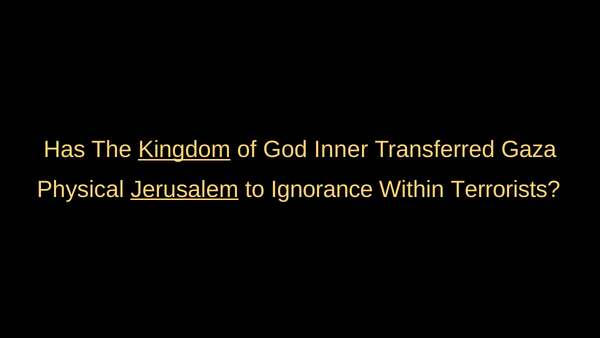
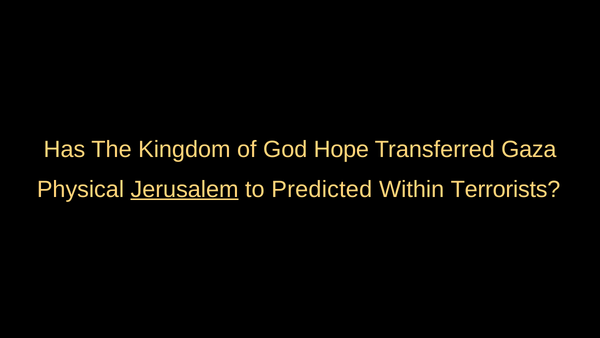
Kingdom underline: present -> none (184, 149)
Inner: Inner -> Hope (341, 149)
Ignorance: Ignorance -> Predicted (322, 189)
